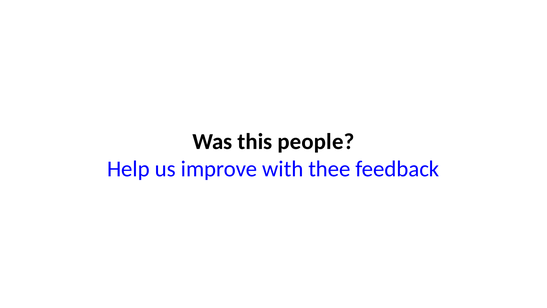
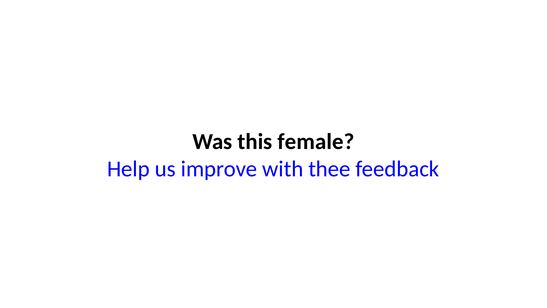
people: people -> female (316, 142)
